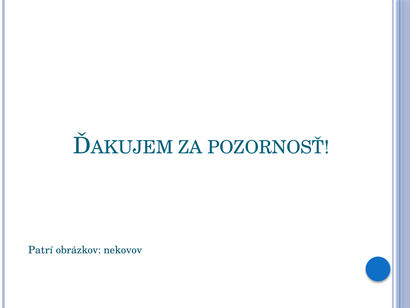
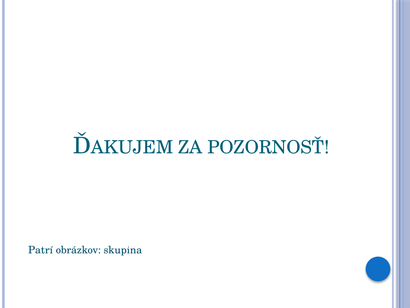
nekovov: nekovov -> skupina (123, 250)
